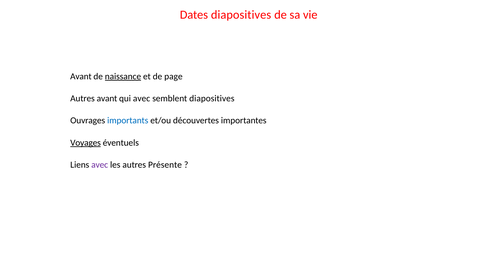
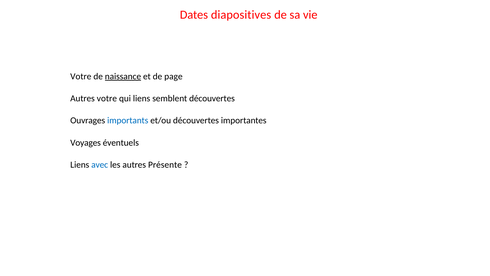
Avant: Avant -> Votre (81, 76)
Autres avant: avant -> votre (107, 98)
qui avec: avec -> liens (142, 98)
semblent diapositives: diapositives -> découvertes (212, 98)
Voyages underline: present -> none (86, 142)
avec colour: purple -> blue (100, 164)
